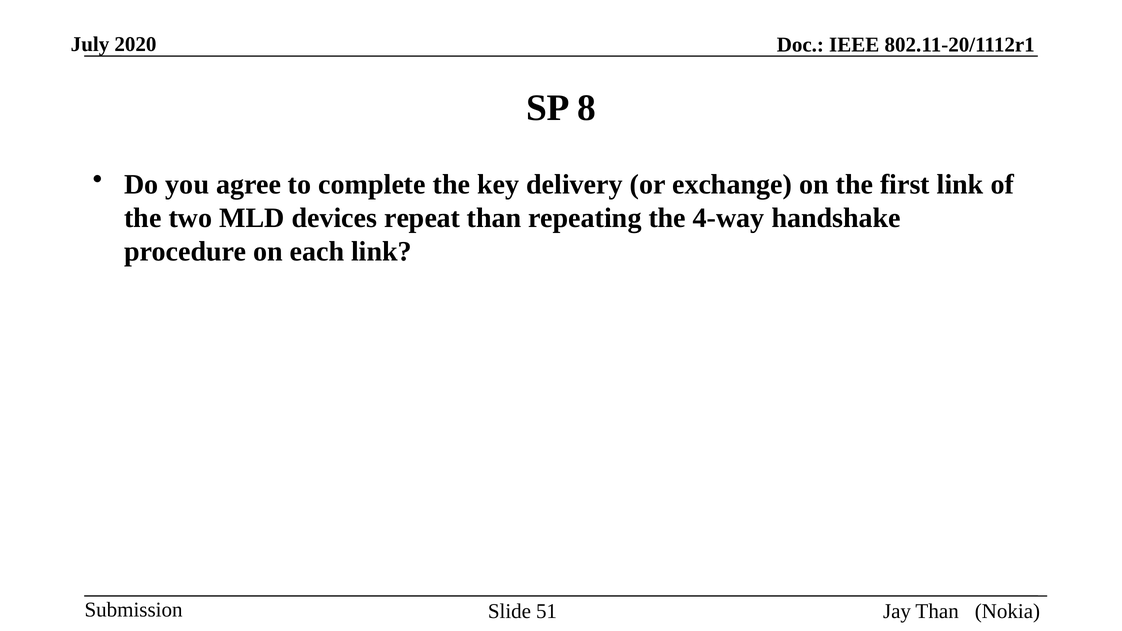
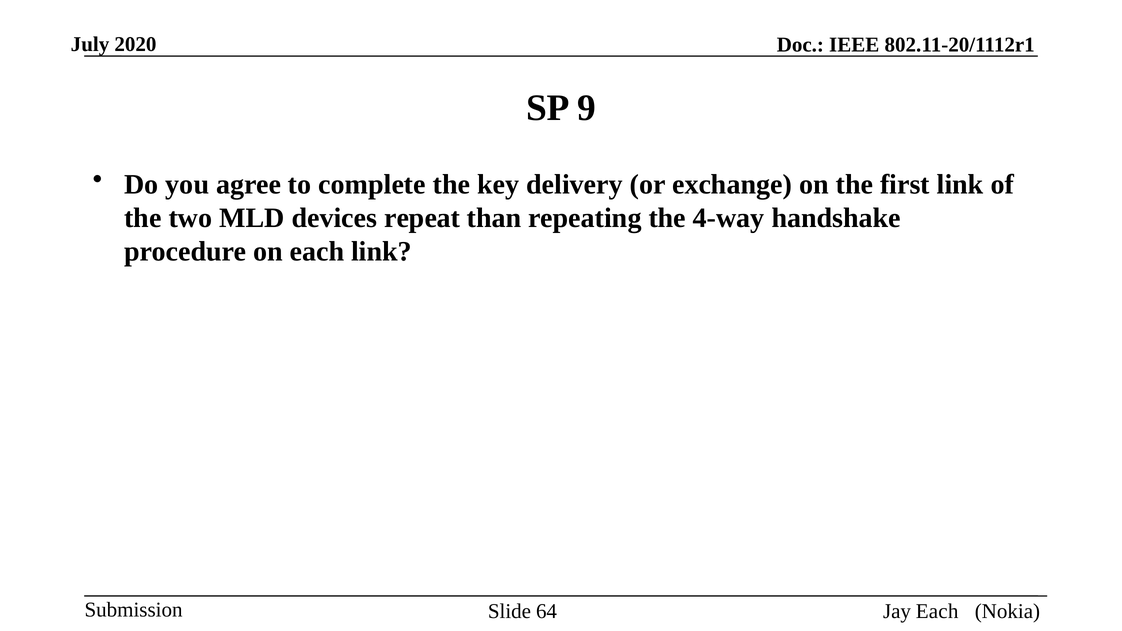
8: 8 -> 9 (586, 108)
51: 51 -> 64 (547, 612)
Jay Than: Than -> Each (937, 612)
